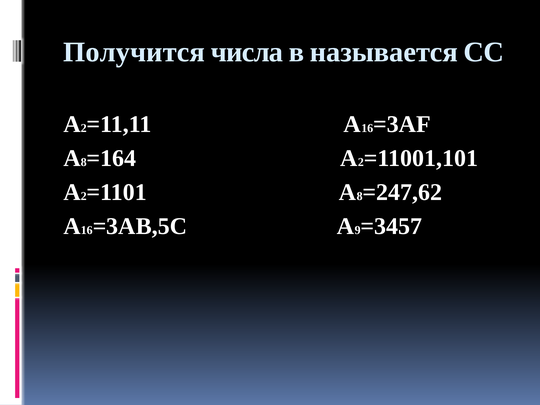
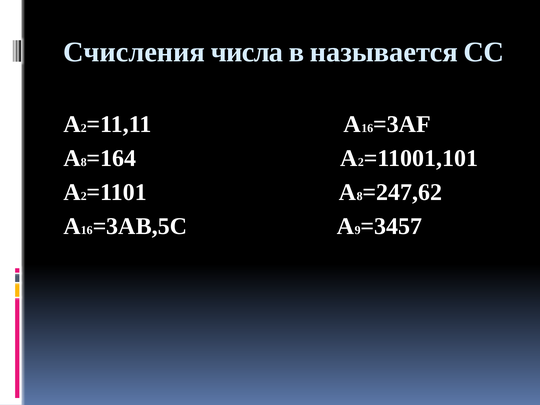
Получится: Получится -> Счисления (134, 52)
